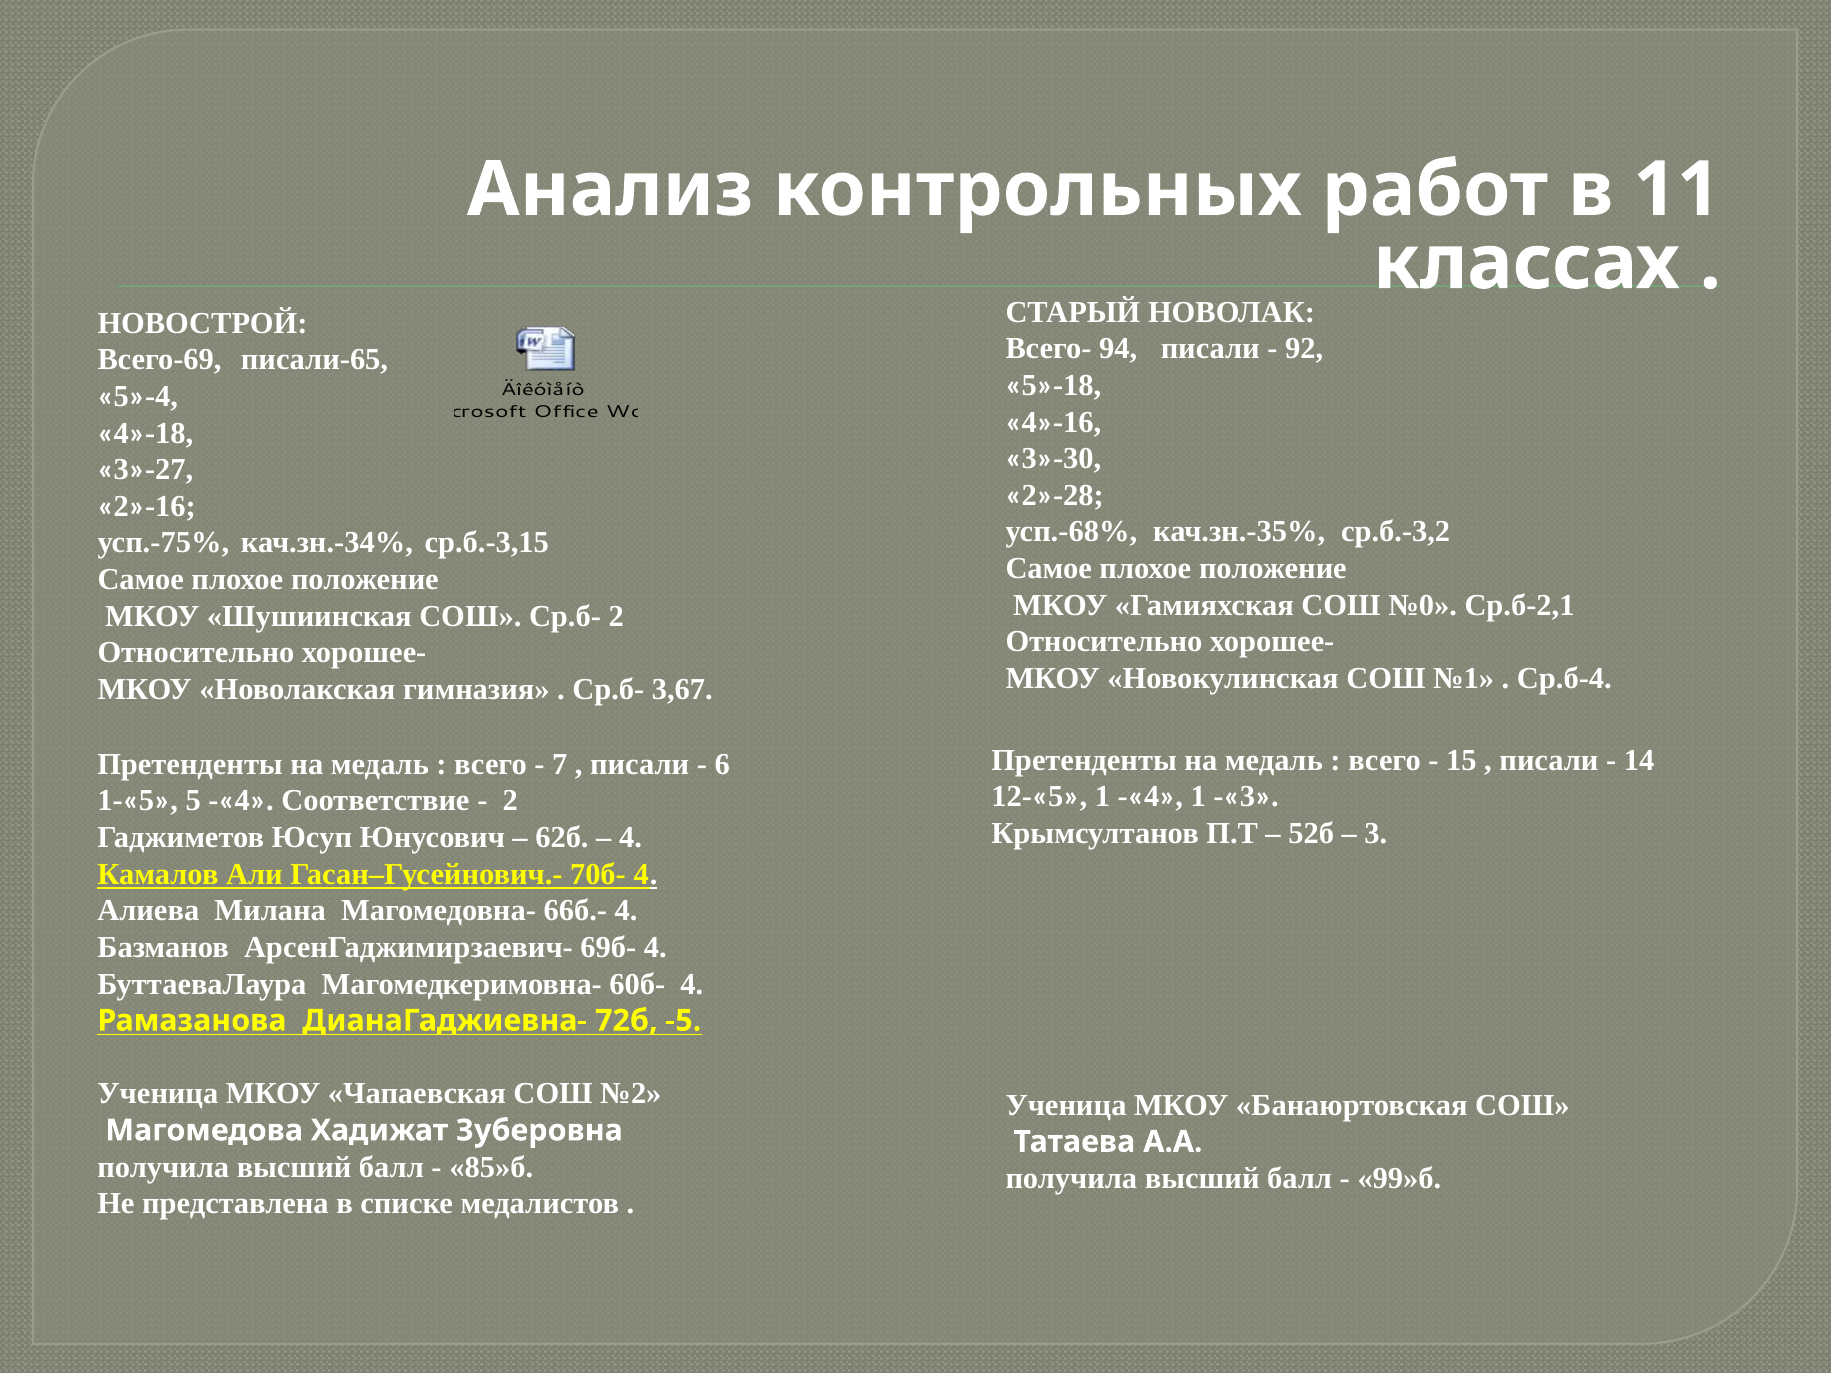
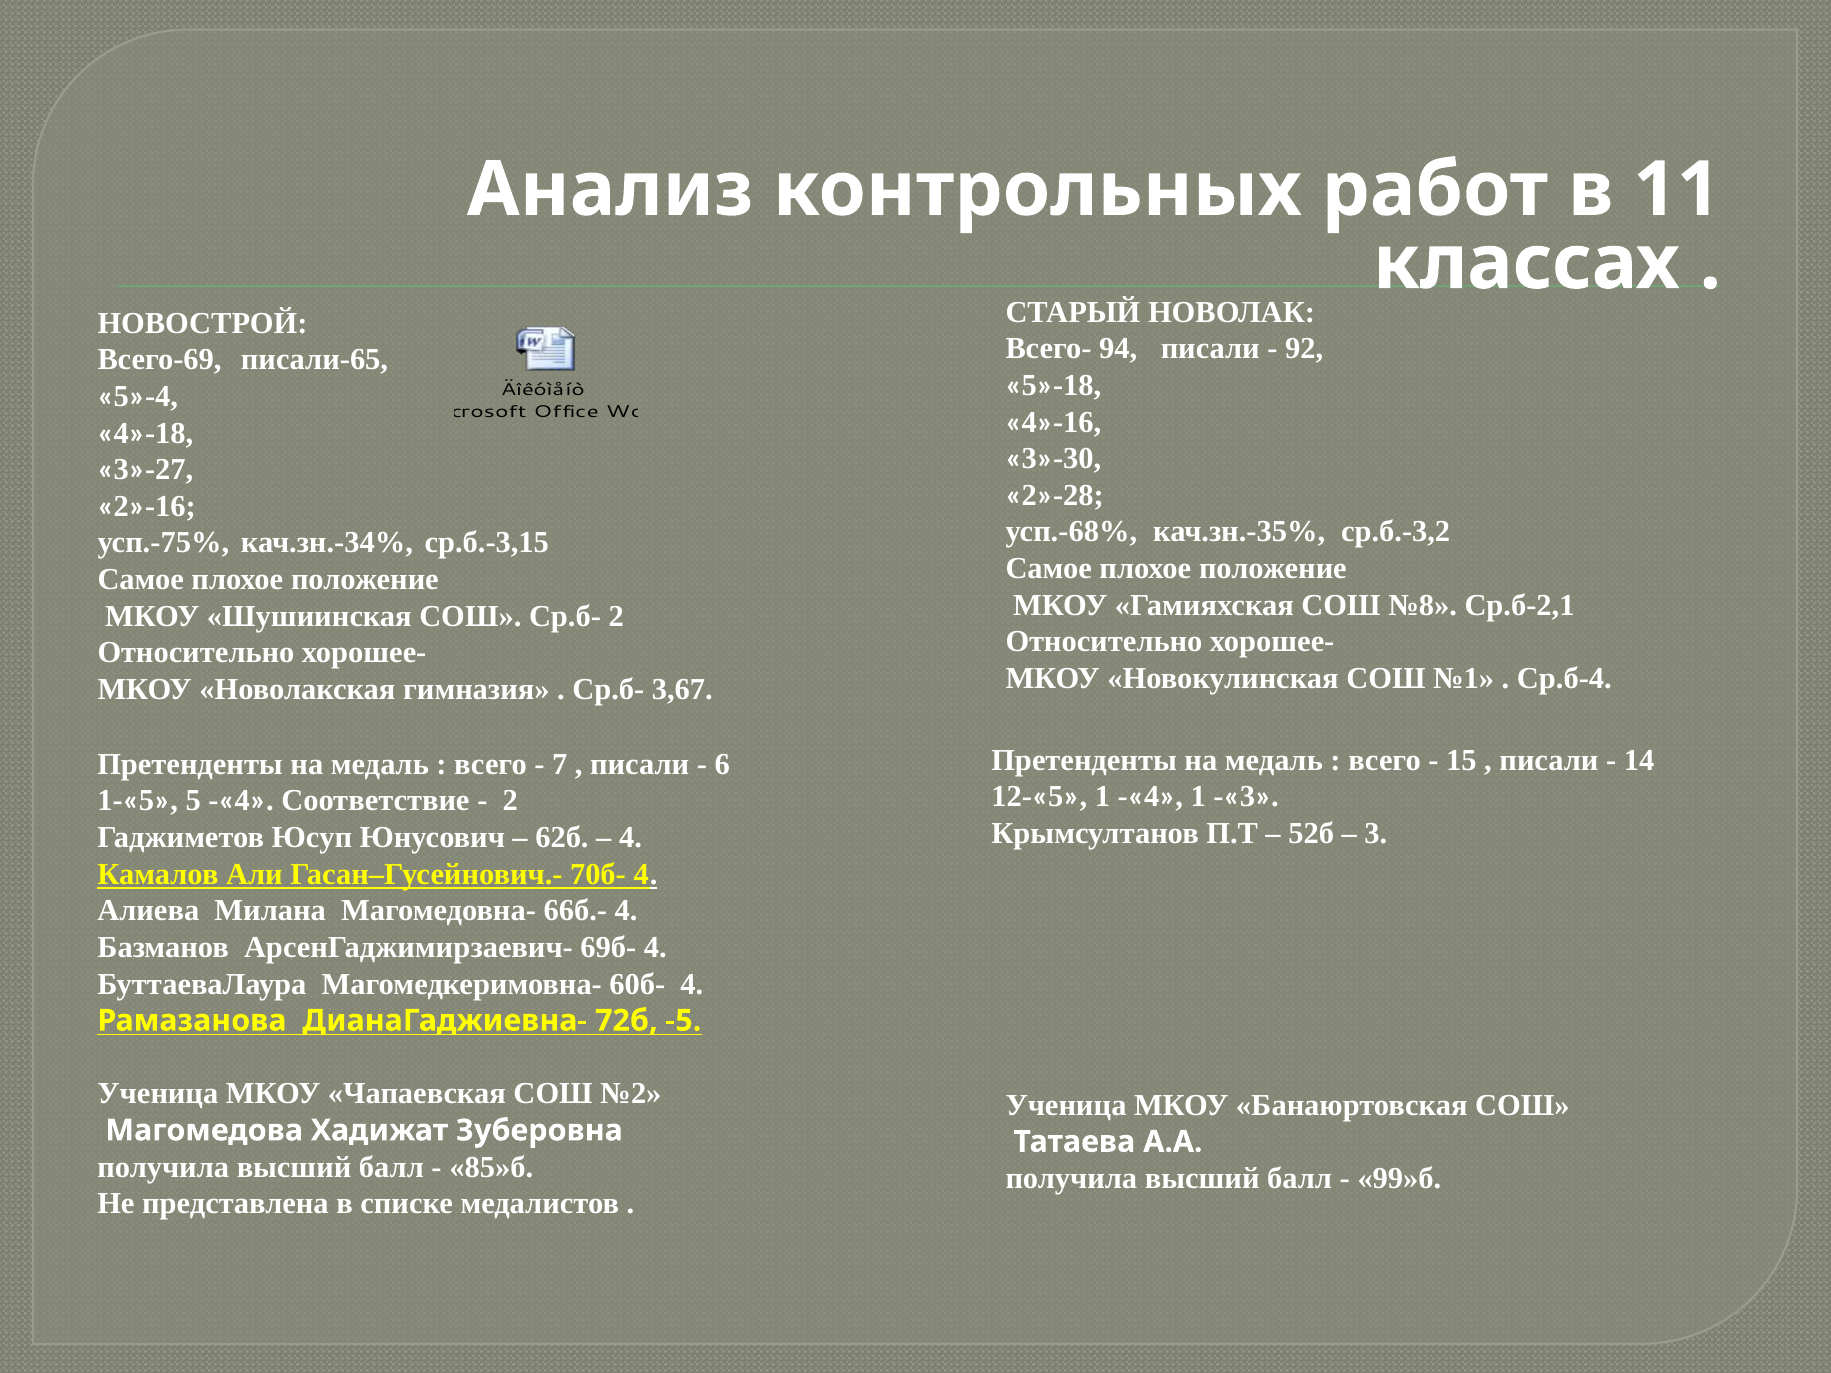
№0: №0 -> №8 (1423, 605)
